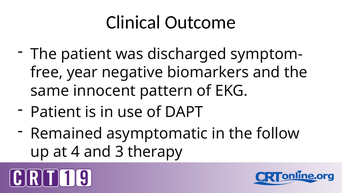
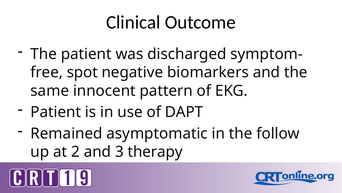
year: year -> spot (82, 72)
4: 4 -> 2 (76, 151)
